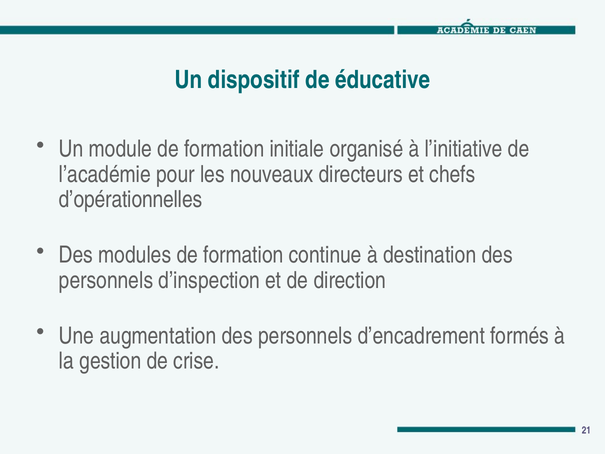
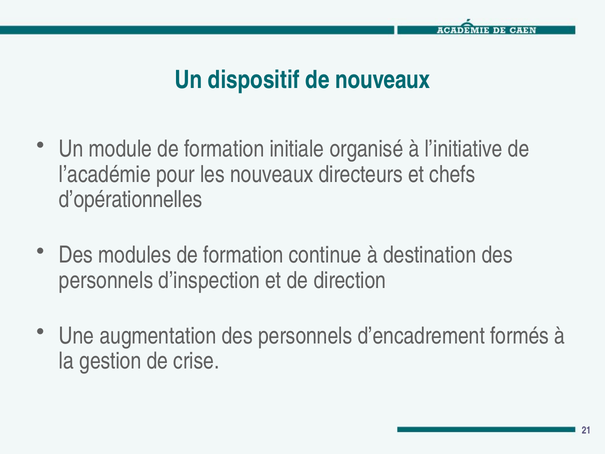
de éducative: éducative -> nouveaux (383, 80)
